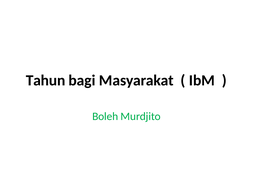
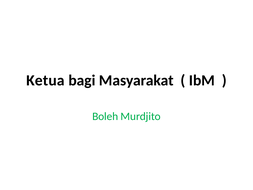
Tahun: Tahun -> Ketua (45, 80)
